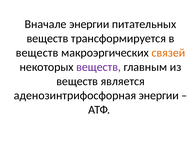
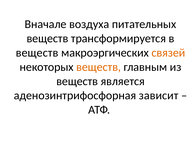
Вначале энергии: энергии -> воздуха (89, 24)
веществ colour: purple -> orange (99, 67)
аденозинтрифосфорная энергии: энергии -> зависит (159, 96)
